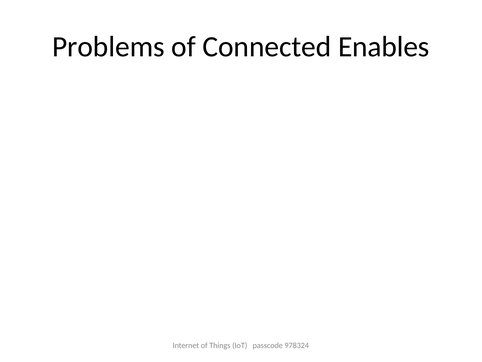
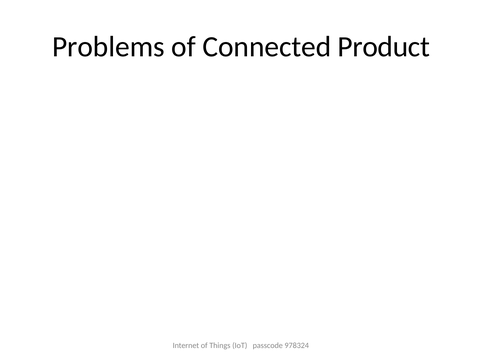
Enables: Enables -> Product (384, 47)
